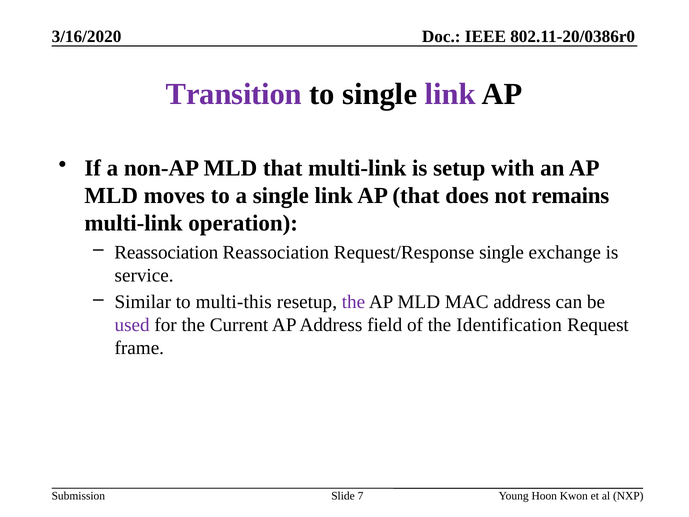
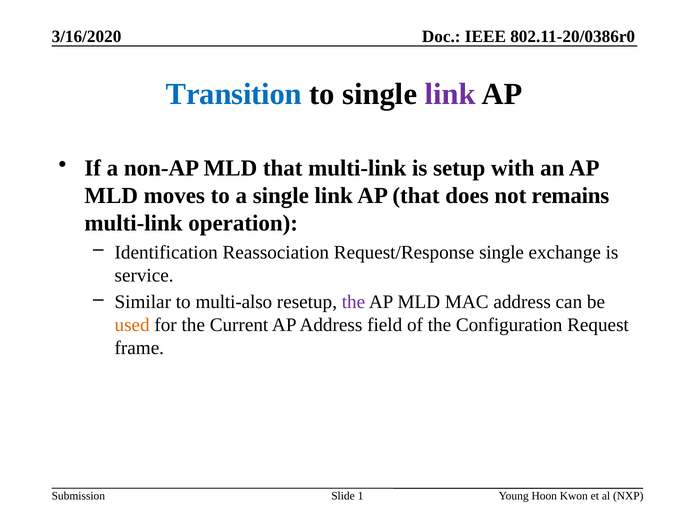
Transition colour: purple -> blue (234, 94)
Reassociation: Reassociation -> Identification (166, 252)
multi-this: multi-this -> multi-also (234, 302)
used colour: purple -> orange (132, 325)
Identification: Identification -> Configuration (509, 325)
7: 7 -> 1 (361, 496)
